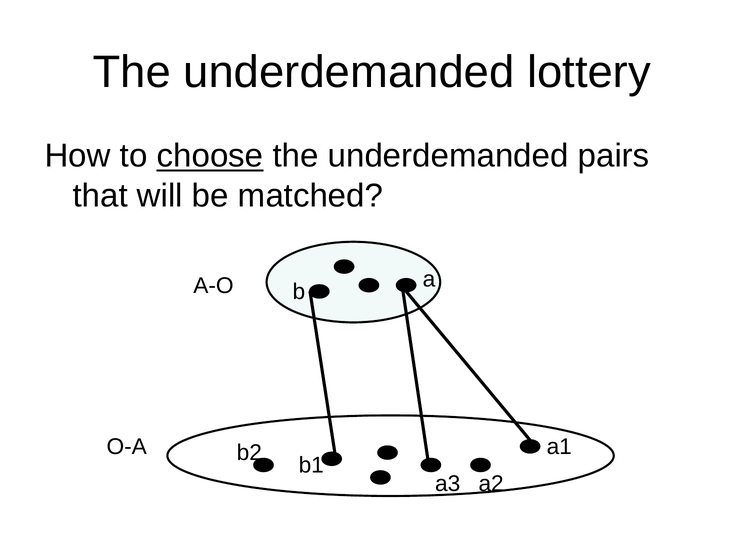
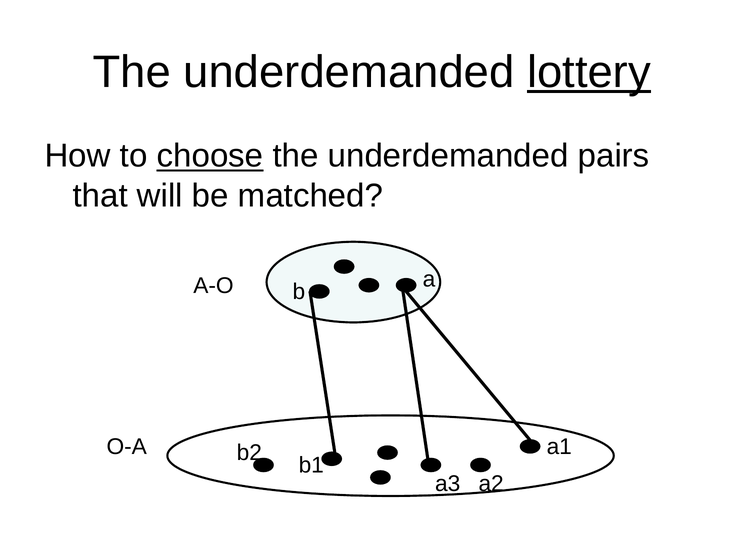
lottery underline: none -> present (589, 72)
